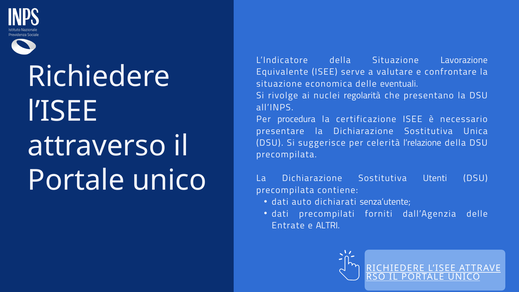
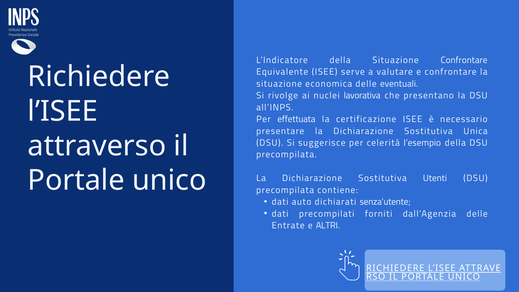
Situazione Lavorazione: Lavorazione -> Confrontare (464, 60)
regolarità: regolarità -> lavorativa (362, 96)
procedura: procedura -> effettuata (296, 119)
l’relazione: l’relazione -> l’esempio (422, 143)
